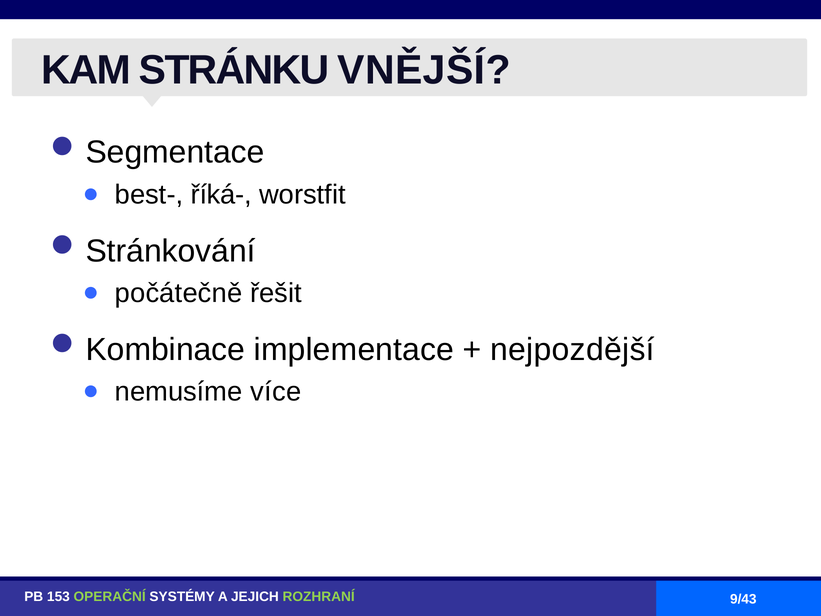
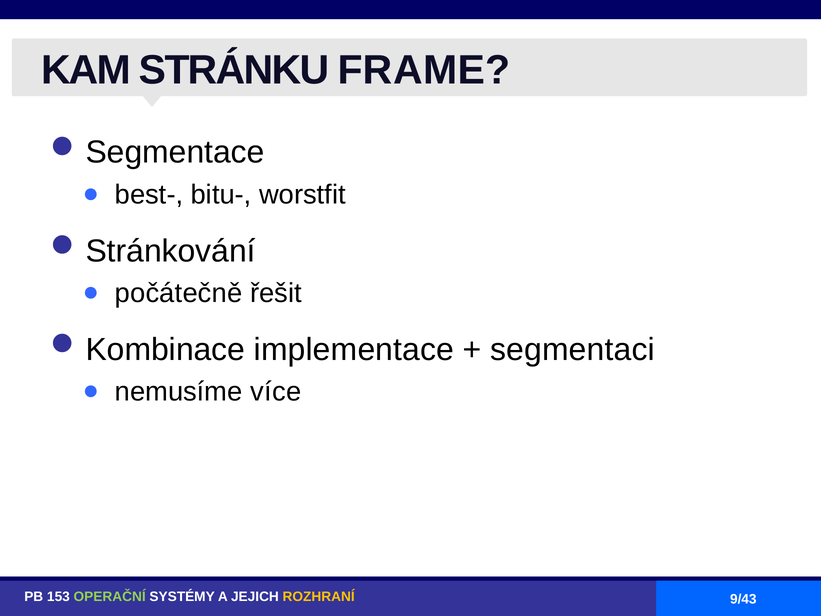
VNĚJŠÍ: VNĚJŠÍ -> FRAME (424, 70)
říká-: říká- -> bitu- (221, 195)
nejpozdější: nejpozdější -> segmentaci (573, 349)
ROZHRANÍ colour: light green -> yellow (319, 597)
